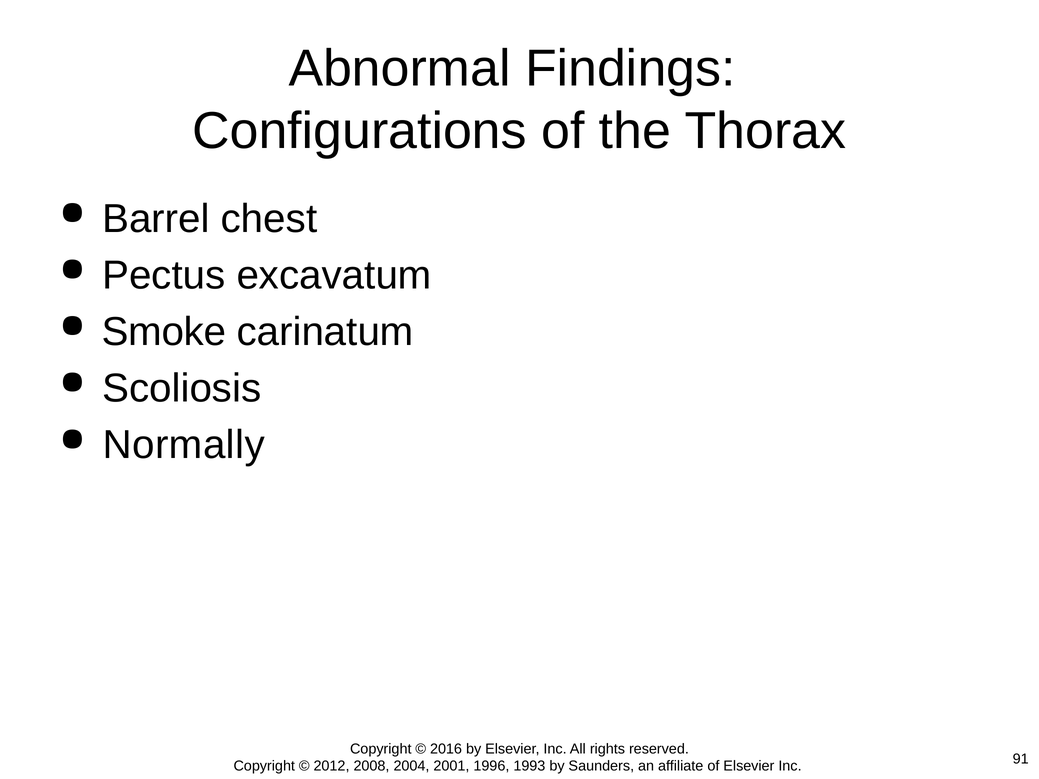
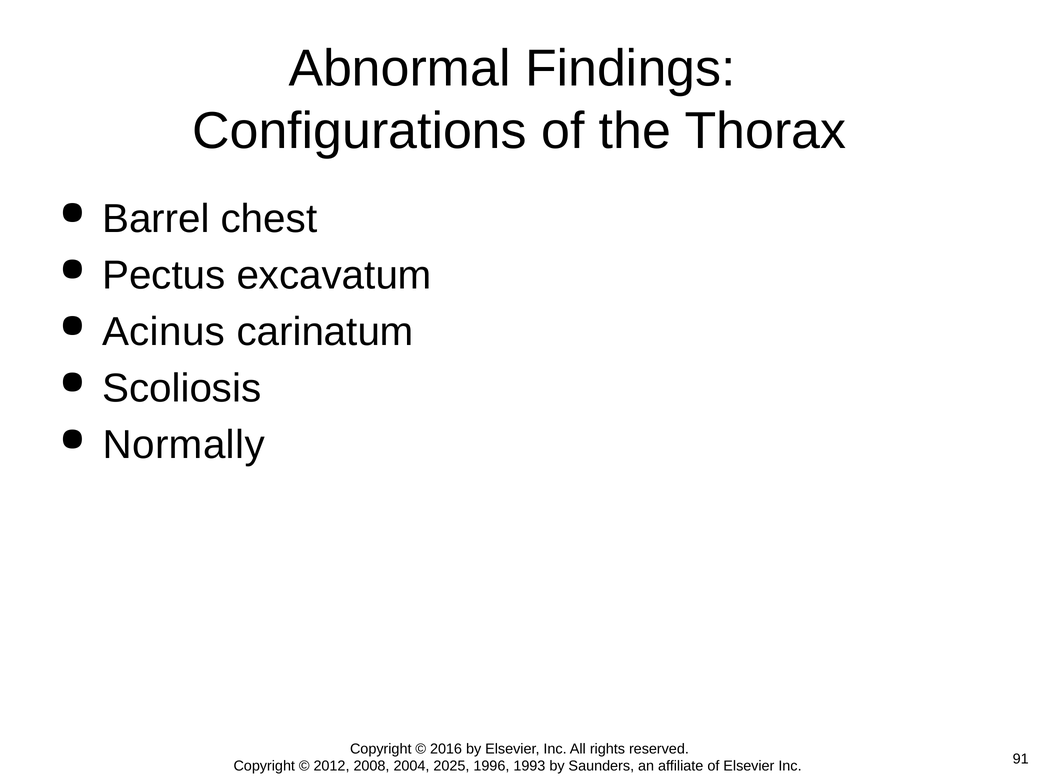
Smoke: Smoke -> Acinus (164, 332)
2001: 2001 -> 2025 (451, 766)
